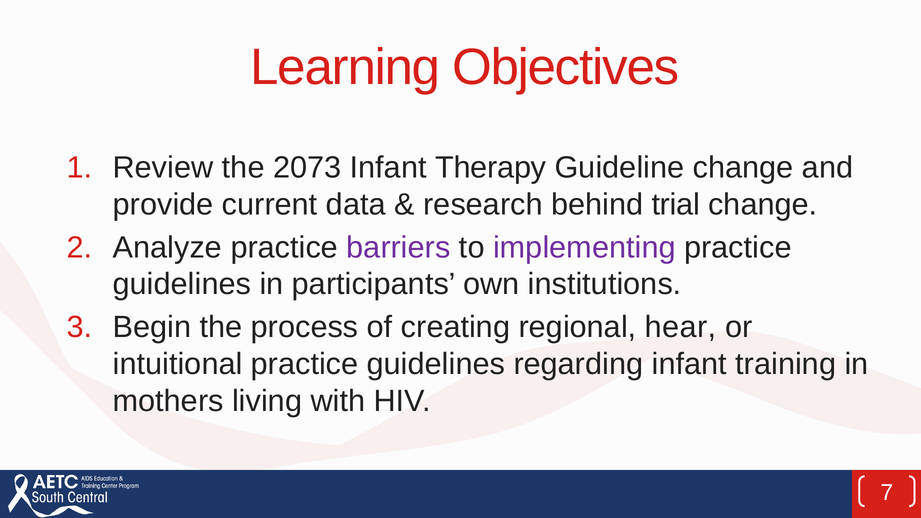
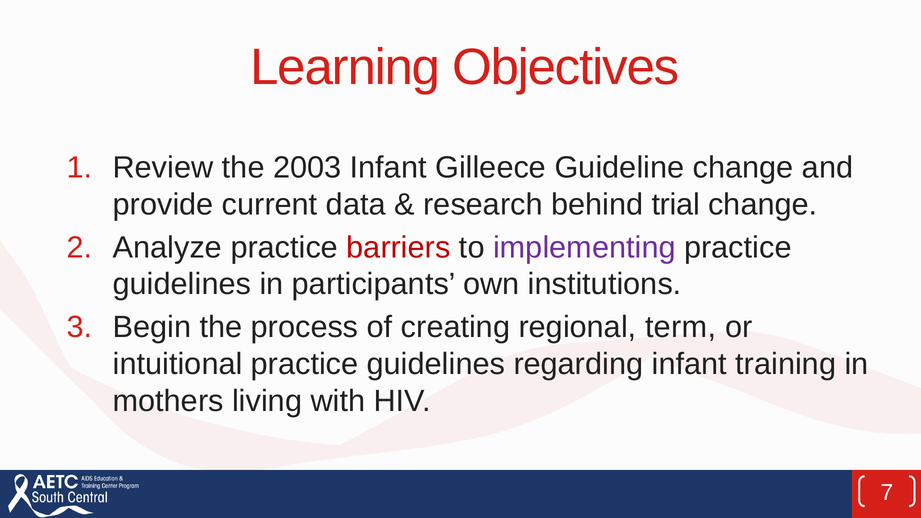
2073: 2073 -> 2003 (307, 168)
Therapy: Therapy -> Gilleece (491, 168)
barriers colour: purple -> red (398, 248)
hear: hear -> term (681, 327)
